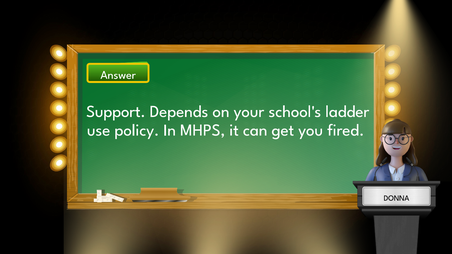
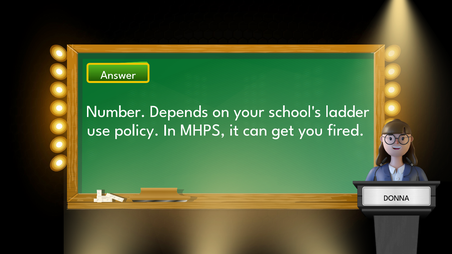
Support: Support -> Number (116, 112)
